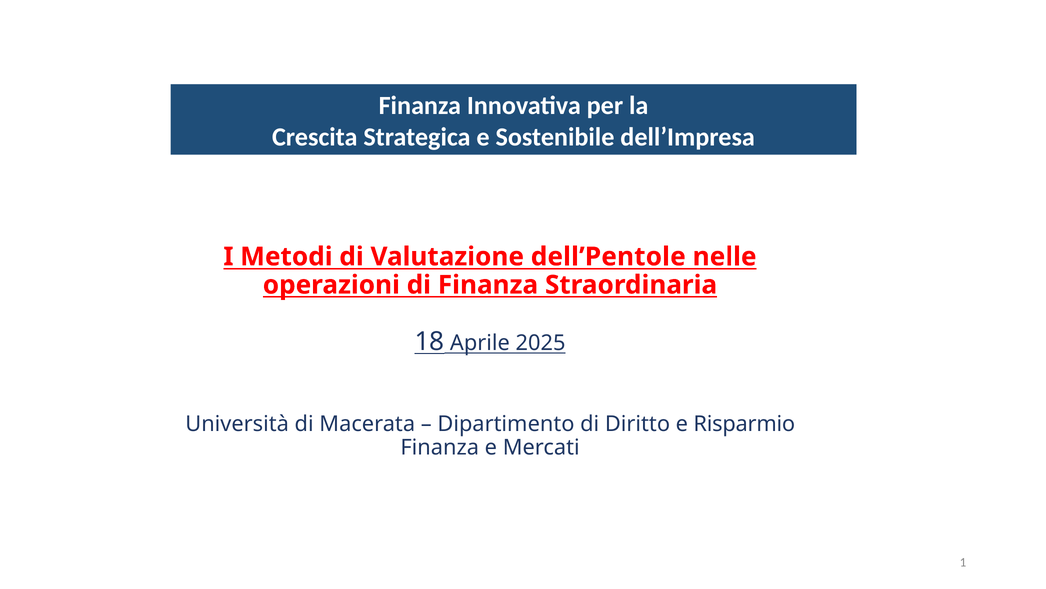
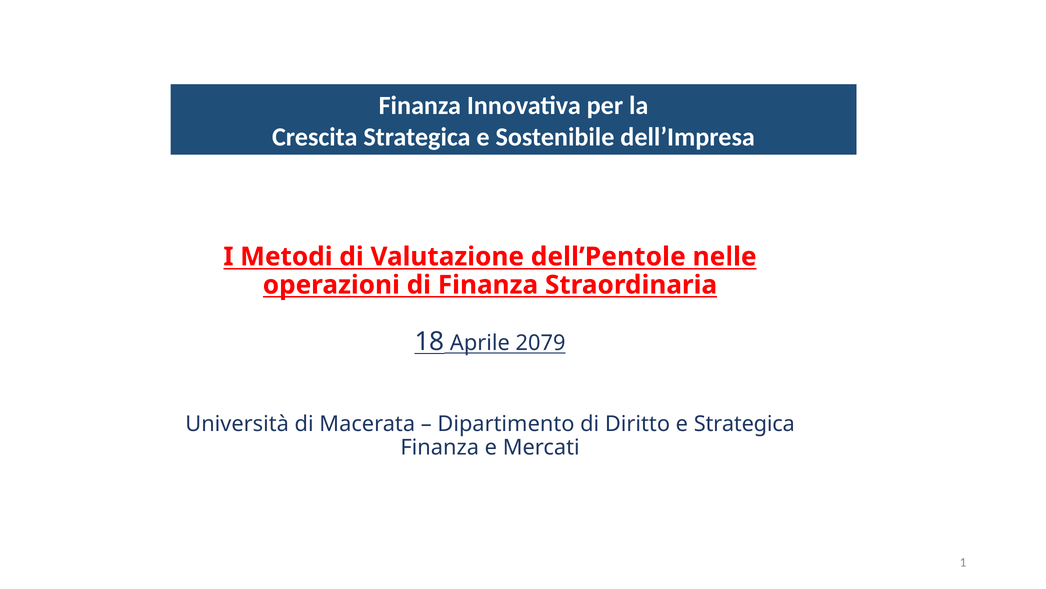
2025: 2025 -> 2079 (541, 343)
e Risparmio: Risparmio -> Strategica (744, 423)
